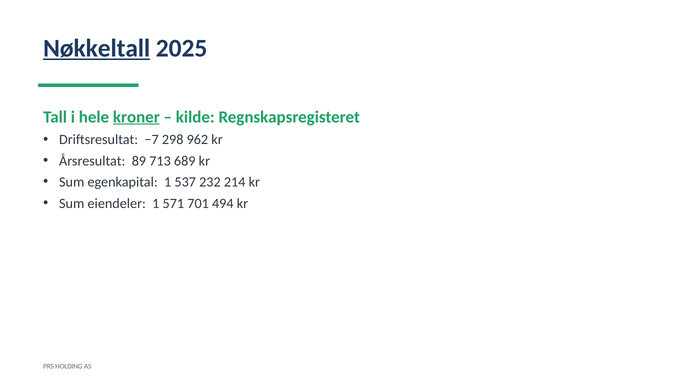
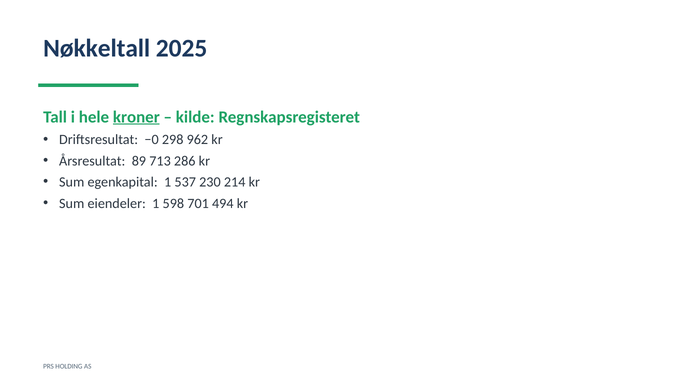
Nøkkeltall underline: present -> none (97, 48)
−7: −7 -> −0 (152, 140)
689: 689 -> 286 (185, 161)
232: 232 -> 230 (210, 182)
571: 571 -> 598 (173, 203)
